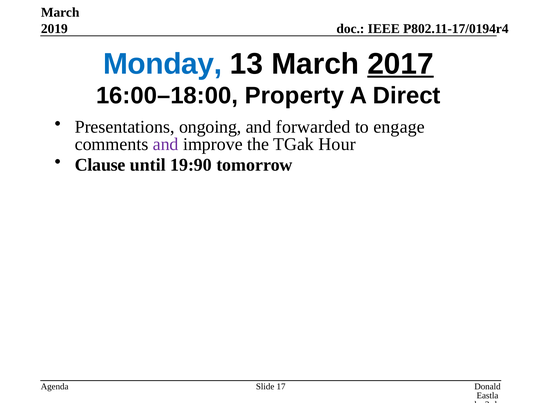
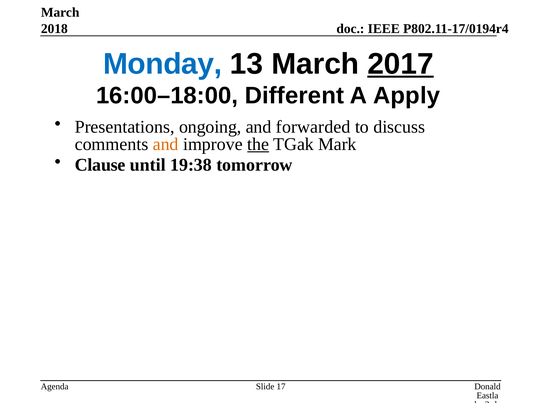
2019: 2019 -> 2018 (54, 29)
Property: Property -> Different (294, 96)
Direct: Direct -> Apply (407, 96)
engage: engage -> discuss (399, 127)
and colour: purple -> orange (166, 144)
the underline: none -> present (258, 144)
Hour: Hour -> Mark (337, 144)
19:90: 19:90 -> 19:38 (191, 165)
